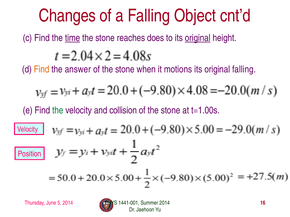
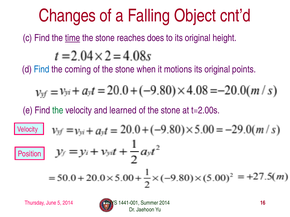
original underline: present -> none (198, 38)
Find colour: orange -> blue (42, 69)
answer: answer -> coming (78, 69)
original falling: falling -> points (244, 69)
collision: collision -> learned (123, 111)
t=1.00s: t=1.00s -> t=2.00s (205, 111)
